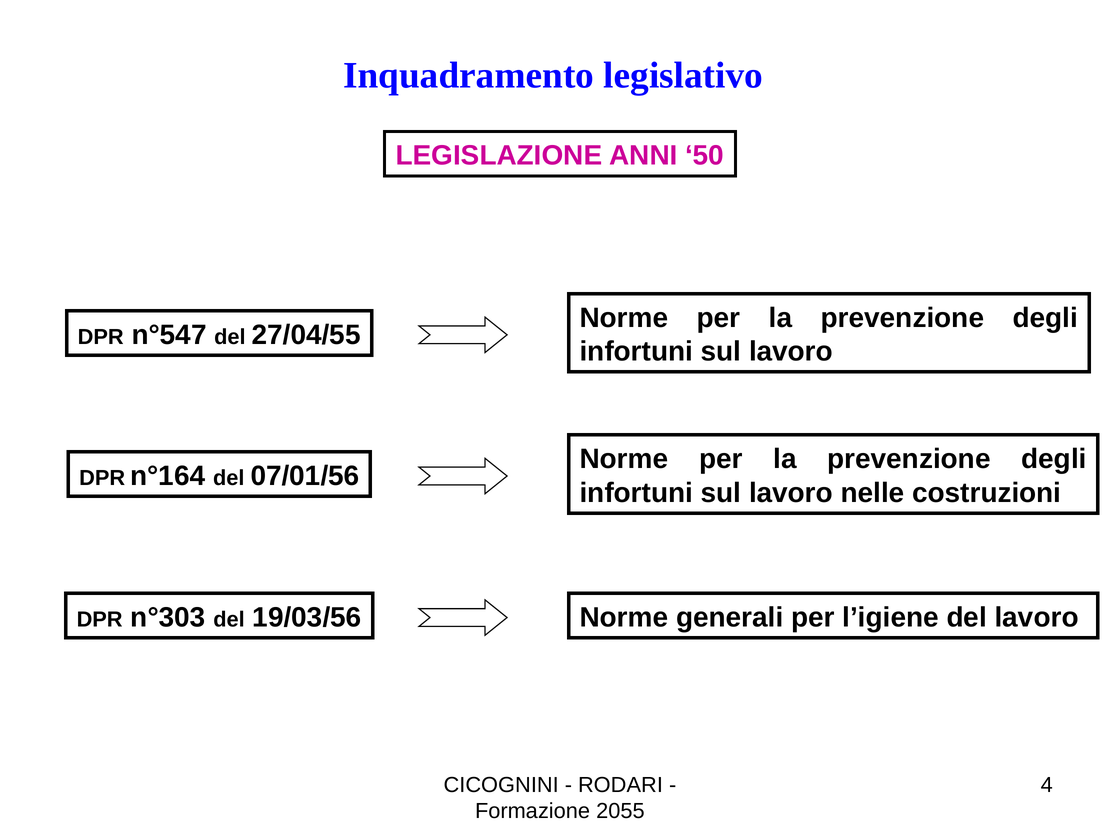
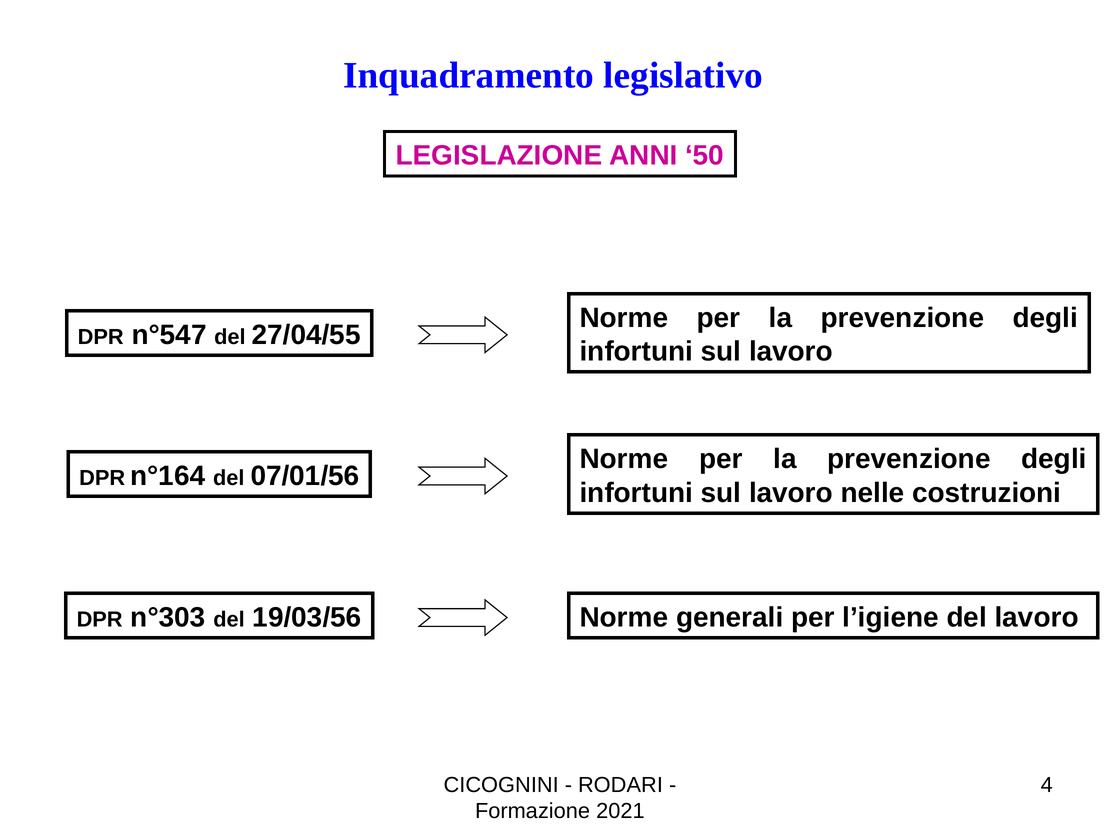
2055: 2055 -> 2021 (620, 811)
